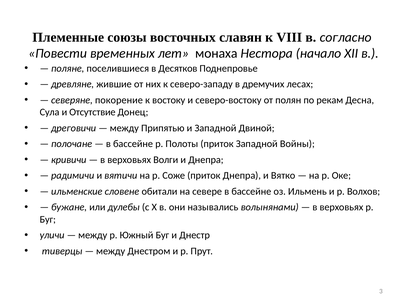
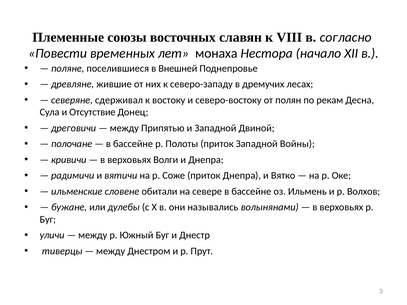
Десятков: Десятков -> Внешней (178, 69)
покорение: покорение -> сдерживал (119, 100)
